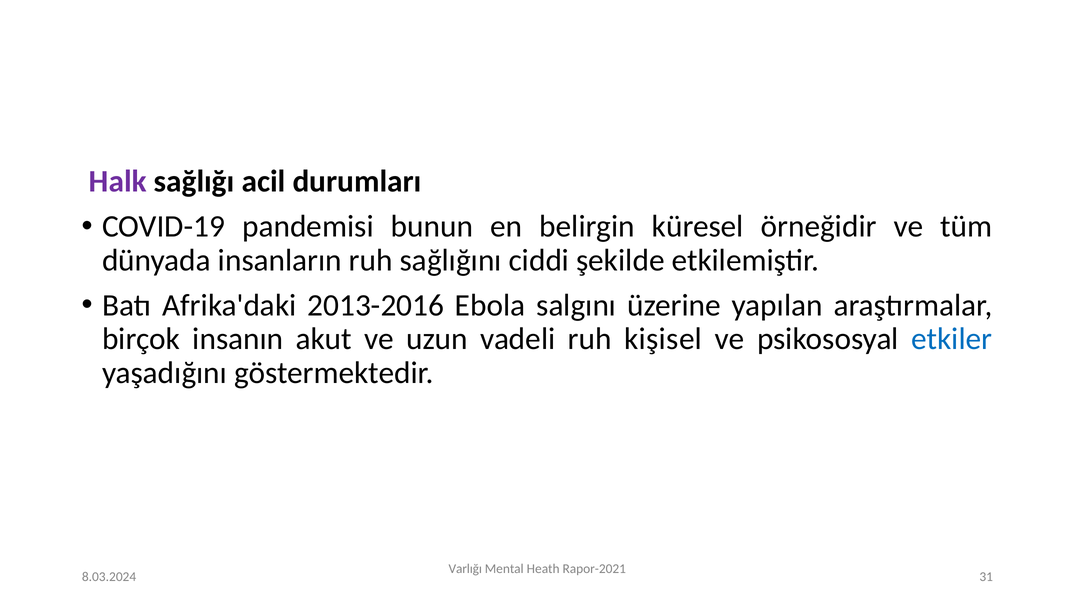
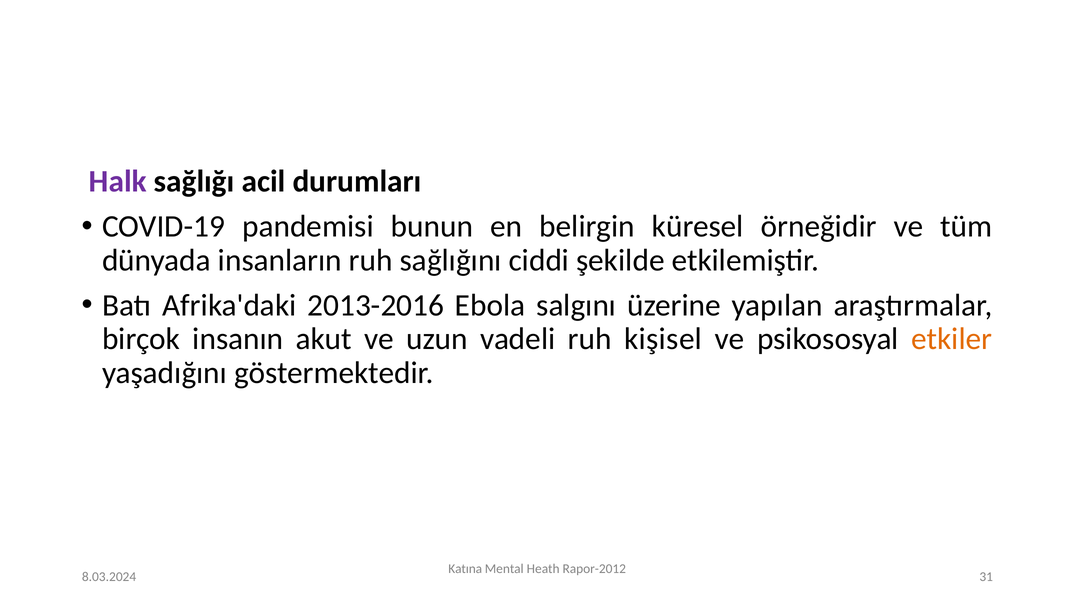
etkiler colour: blue -> orange (952, 339)
Varlığı: Varlığı -> Katına (465, 569)
Rapor-2021: Rapor-2021 -> Rapor-2012 (594, 569)
